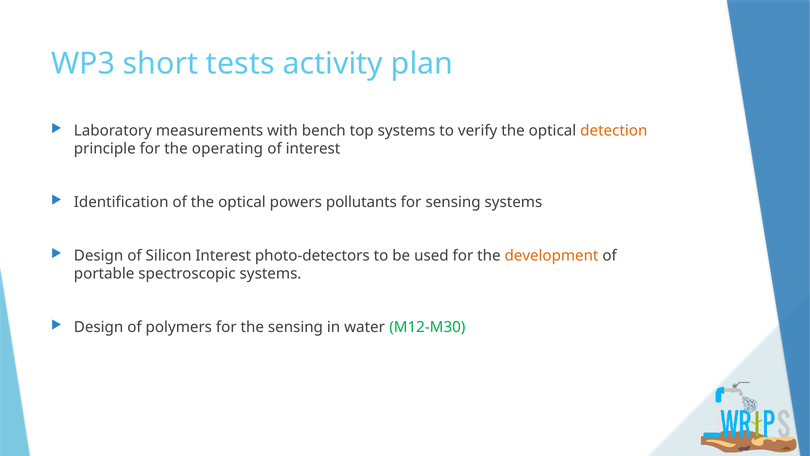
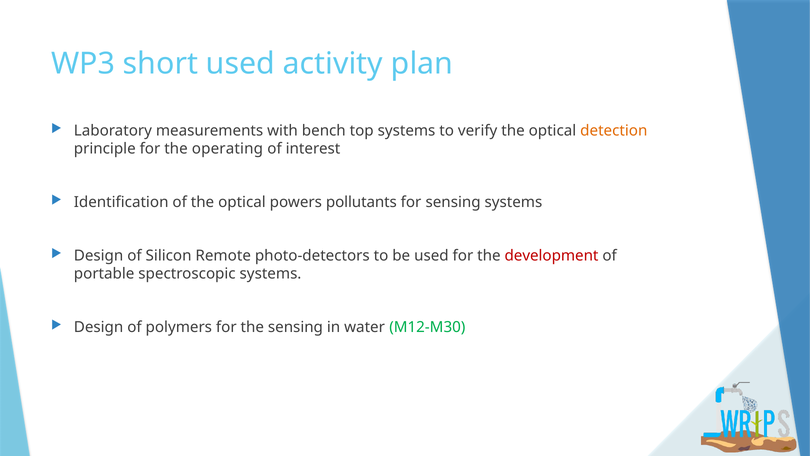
short tests: tests -> used (240, 64)
Silicon Interest: Interest -> Remote (223, 255)
development colour: orange -> red (552, 255)
